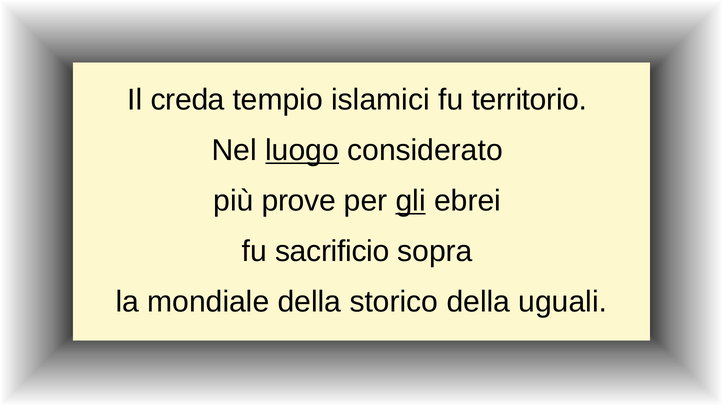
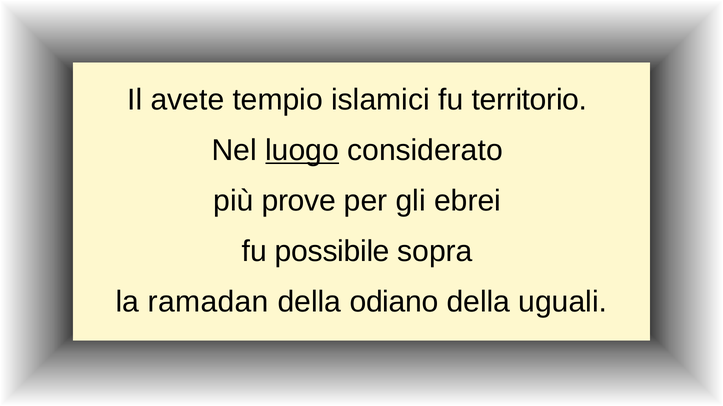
creda: creda -> avete (188, 100)
gli underline: present -> none (411, 201)
sacrificio: sacrificio -> possibile (332, 252)
mondiale: mondiale -> ramadan (208, 302)
storico: storico -> odiano (394, 302)
